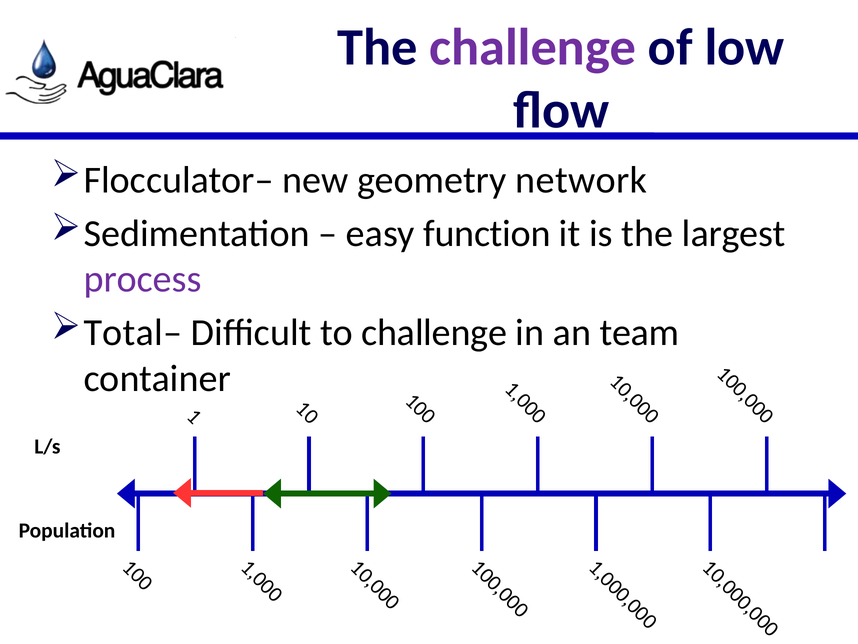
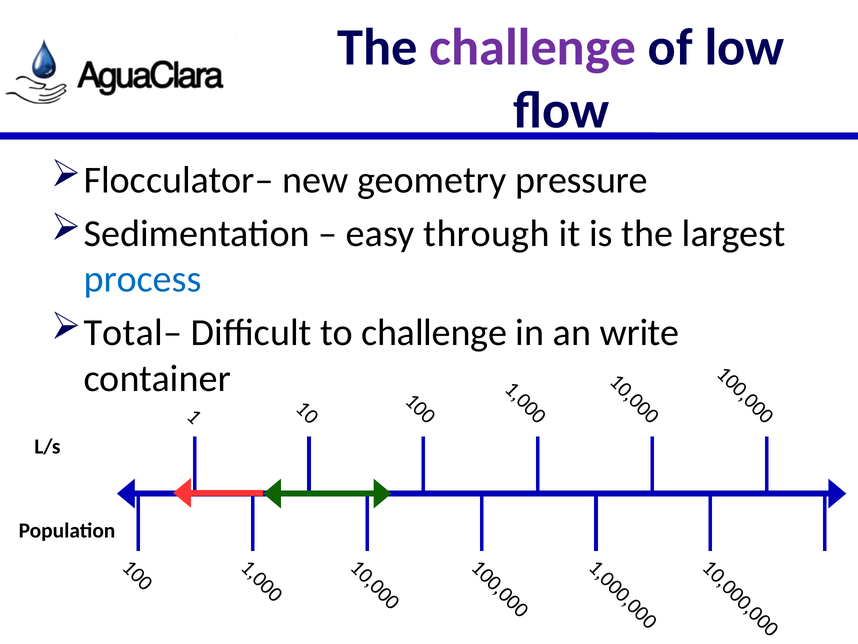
network: network -> pressure (582, 180)
function: function -> through (487, 233)
process colour: purple -> blue (143, 279)
team: team -> write (640, 333)
